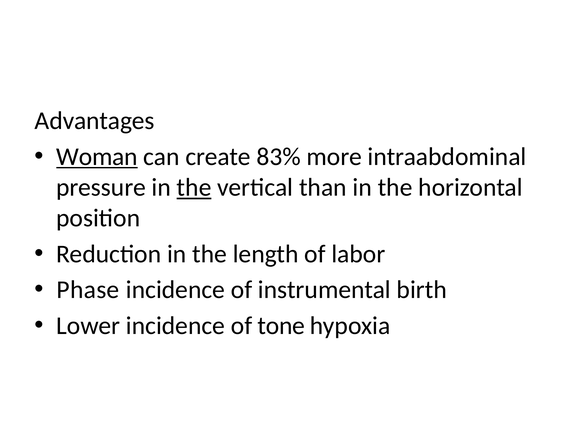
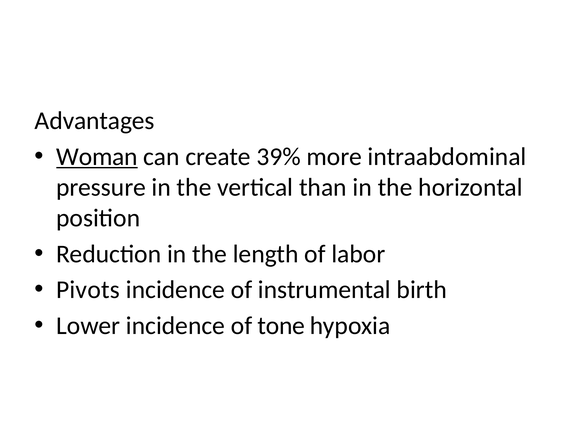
83%: 83% -> 39% (279, 157)
the underline: present -> none (194, 187)
Phase: Phase -> Pivots (88, 290)
